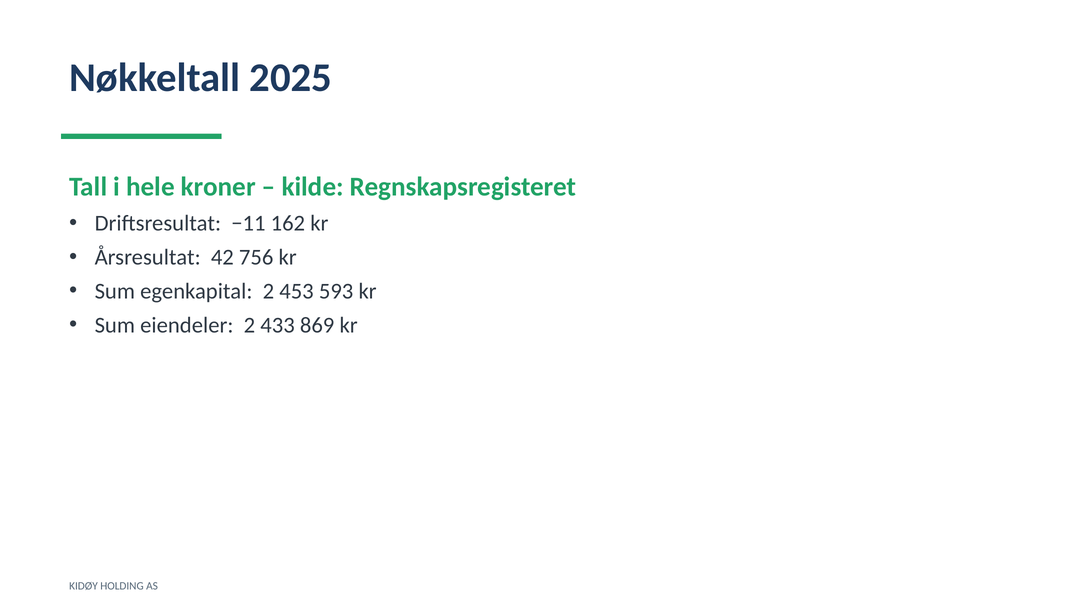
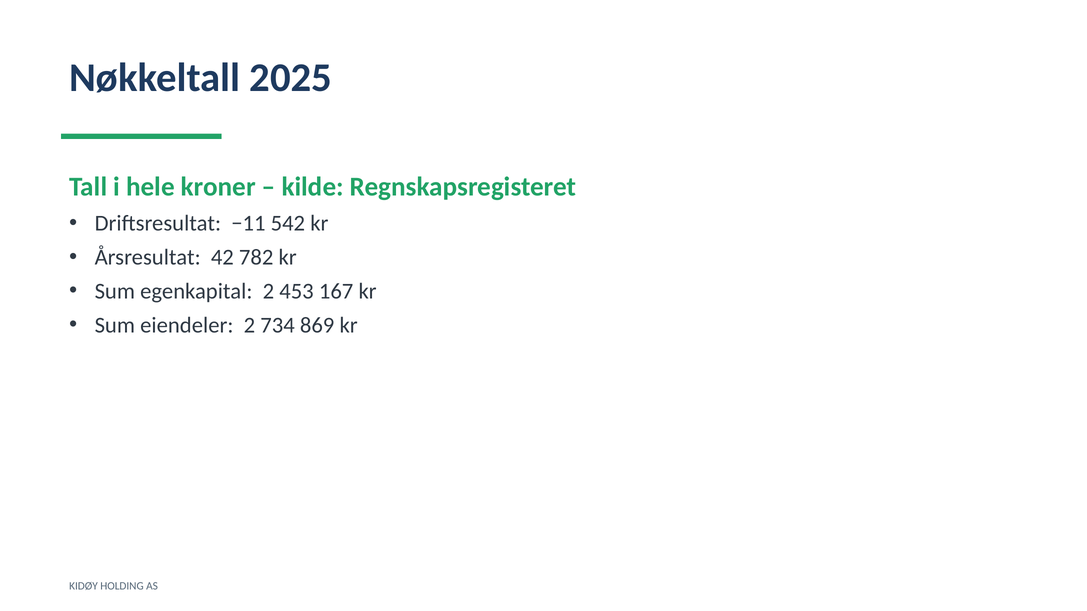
162: 162 -> 542 (288, 224)
756: 756 -> 782 (256, 258)
593: 593 -> 167 (336, 291)
433: 433 -> 734 (278, 325)
